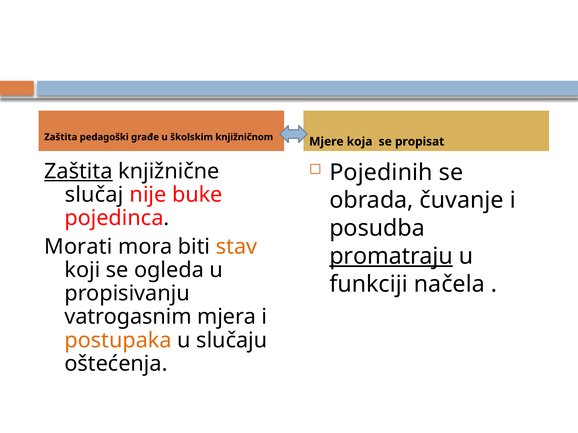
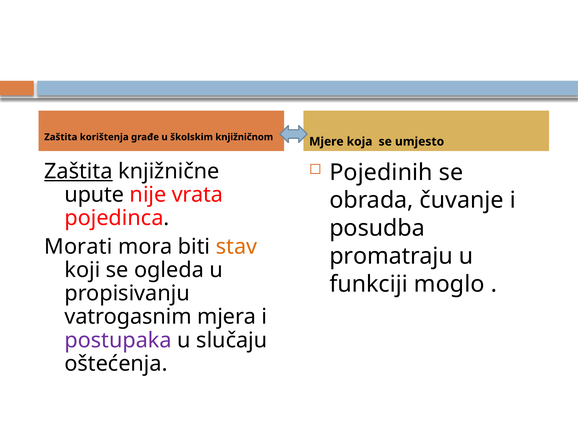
pedagoški: pedagoški -> korištenja (104, 137)
propisat: propisat -> umjesto (420, 142)
slučaj: slučaj -> upute (94, 195)
buke: buke -> vrata (197, 195)
promatraju underline: present -> none (391, 256)
načela: načela -> moglo (449, 284)
postupaka colour: orange -> purple (118, 341)
